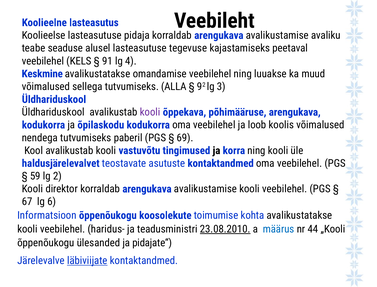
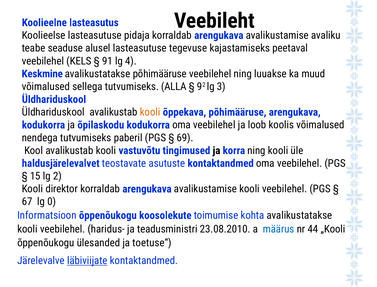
avalikustatakse omandamise: omandamise -> põhimääruse (160, 74)
kooli colour: purple -> orange (150, 112)
59: 59 -> 15 (35, 176)
6: 6 -> 0 (52, 201)
23.08.2010 underline: present -> none (225, 229)
pidajate“: pidajate“ -> toetuse“ (152, 242)
